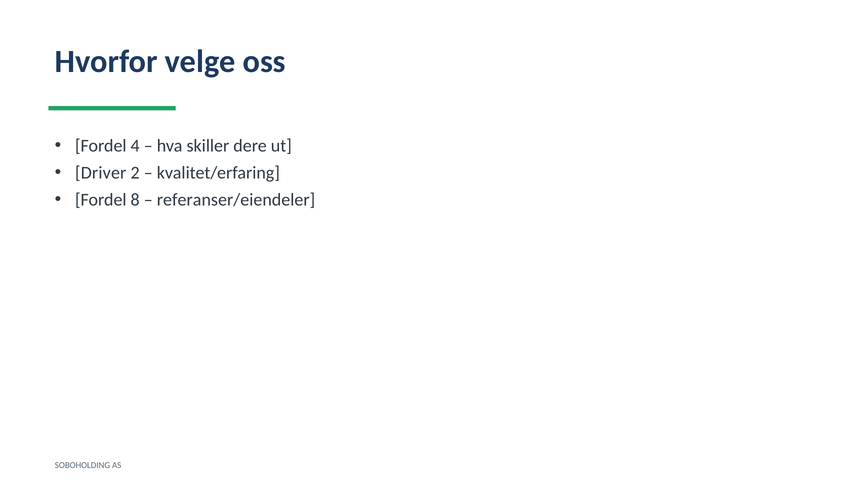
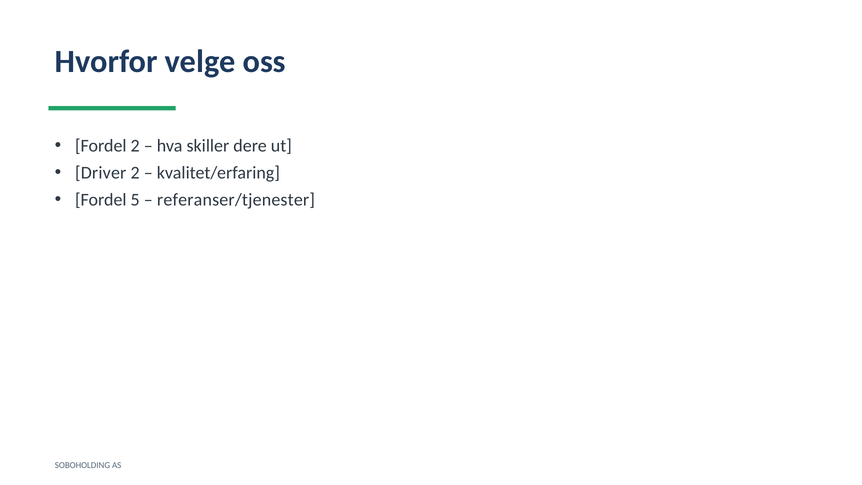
Fordel 4: 4 -> 2 (135, 146)
8: 8 -> 5 (135, 200)
referanser/eiendeler: referanser/eiendeler -> referanser/tjenester (236, 200)
